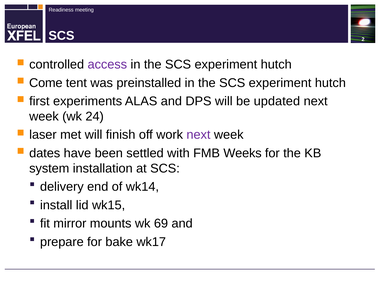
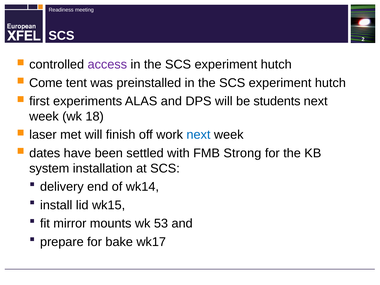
updated: updated -> students (277, 101)
24: 24 -> 18 (95, 116)
next colour: purple -> blue (198, 135)
Weeks: Weeks -> Strong (242, 153)
69: 69 -> 53 (161, 224)
